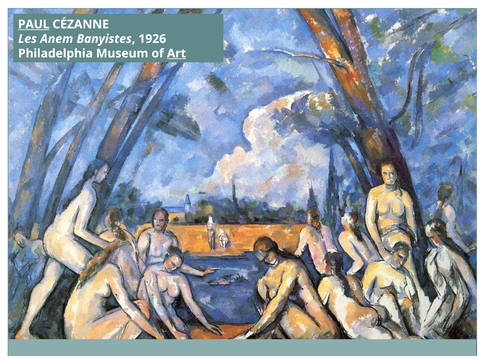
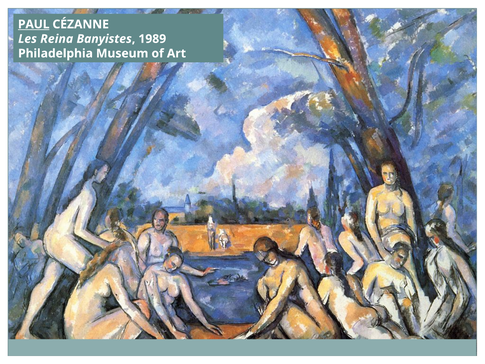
Anem: Anem -> Reina (57, 39)
1926: 1926 -> 1989 (152, 39)
Art underline: present -> none (176, 53)
